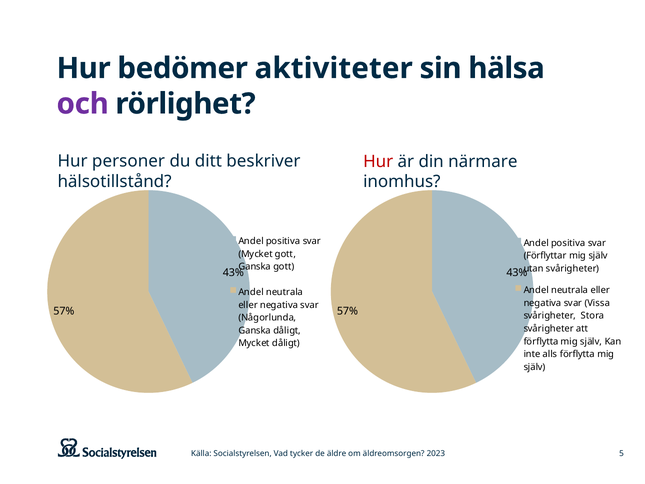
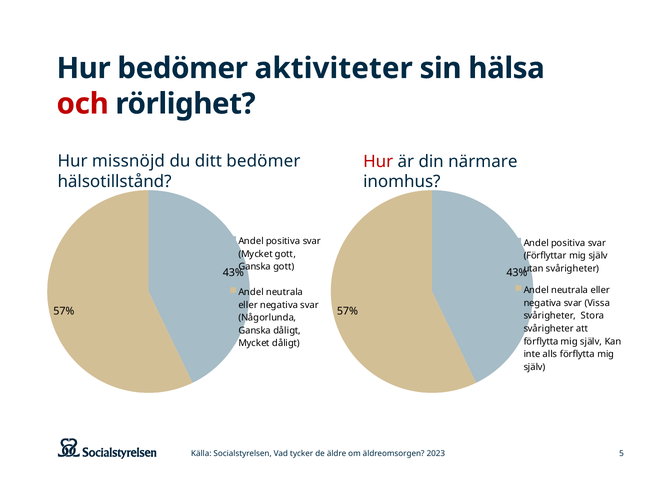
och colour: purple -> red (83, 104)
personer: personer -> missnöjd (128, 161)
ditt beskriver: beskriver -> bedömer (263, 161)
